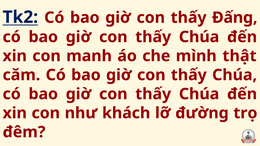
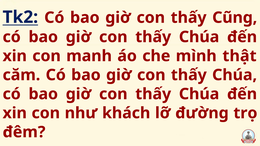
Đấng: Đấng -> Cũng (235, 18)
